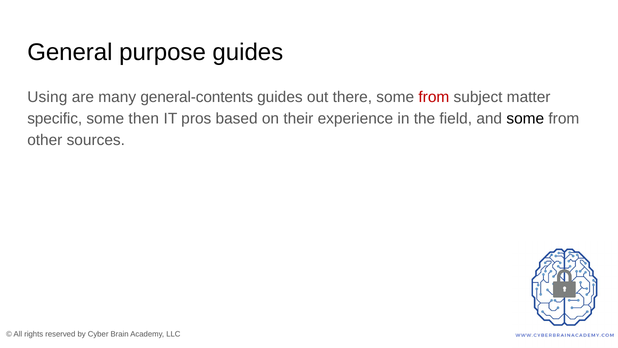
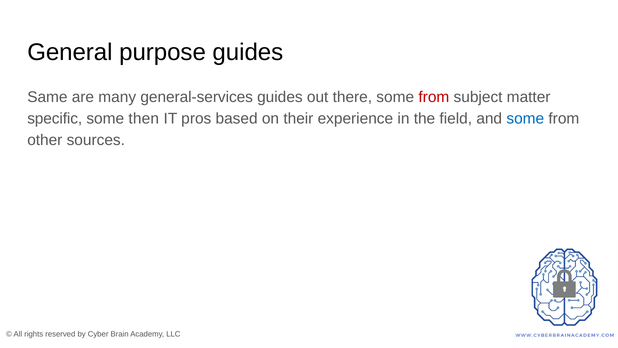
Using: Using -> Same (47, 97)
general-contents: general-contents -> general-services (197, 97)
some colour: black -> blue (525, 119)
